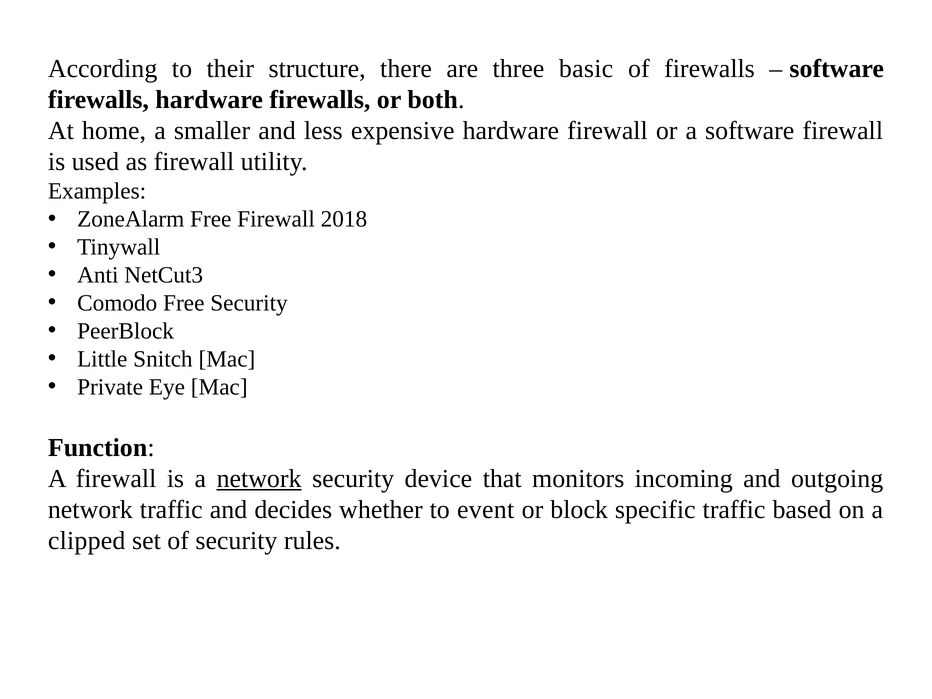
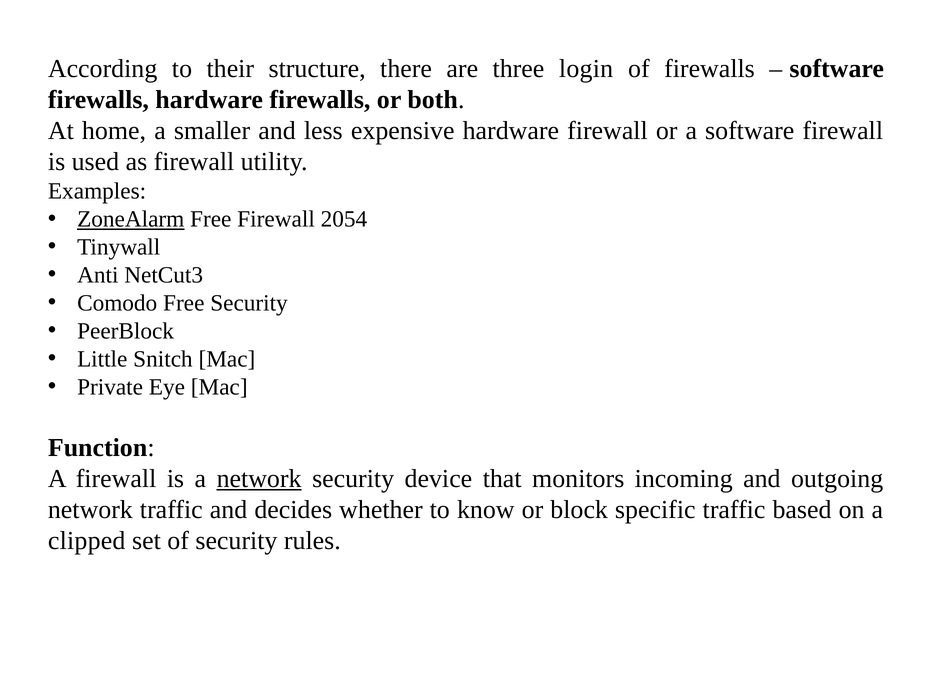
basic: basic -> login (586, 69)
ZoneAlarm underline: none -> present (131, 219)
2018: 2018 -> 2054 (344, 219)
event: event -> know (486, 510)
